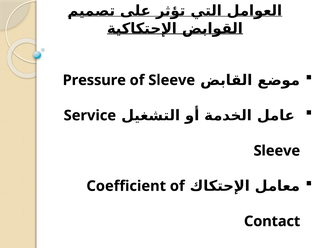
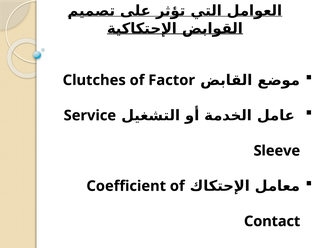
Pressure: Pressure -> Clutches (94, 80)
of Sleeve: Sleeve -> Factor (172, 80)
